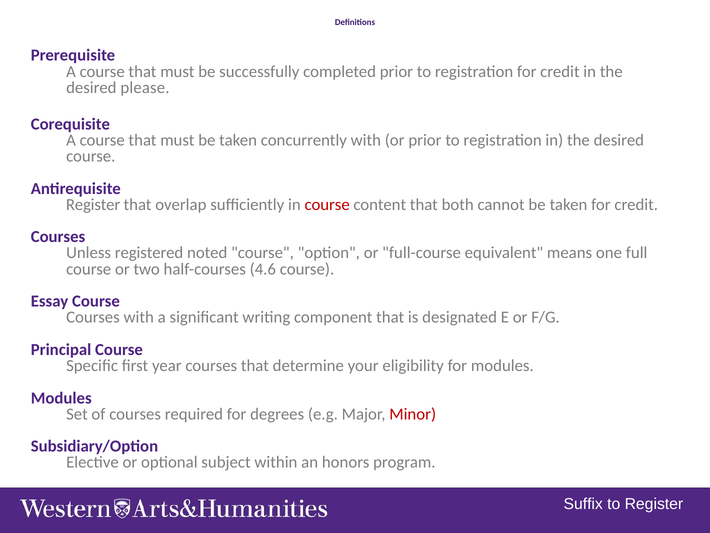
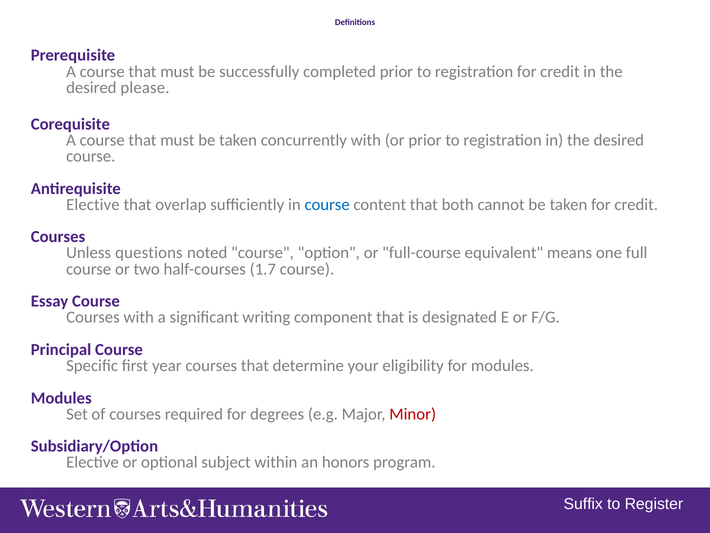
Register: Register -> Elective (93, 204)
course colour: red -> blue (327, 204)
registered: registered -> questions (149, 253)
4.6: 4.6 -> 1.7 (263, 269)
